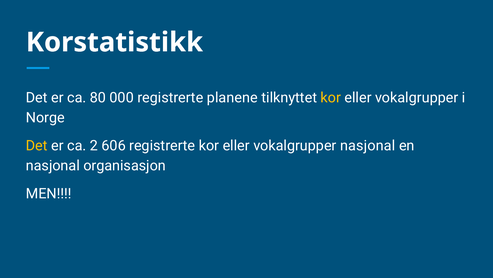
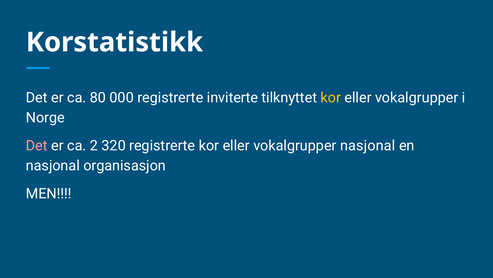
planene: planene -> inviterte (232, 97)
Det colour: yellow -> pink (37, 145)
606: 606 -> 320 (114, 145)
